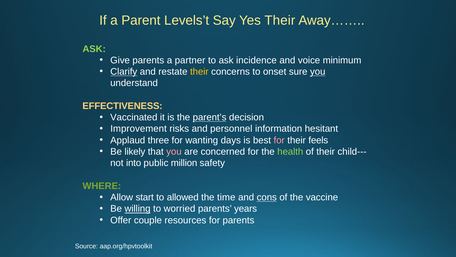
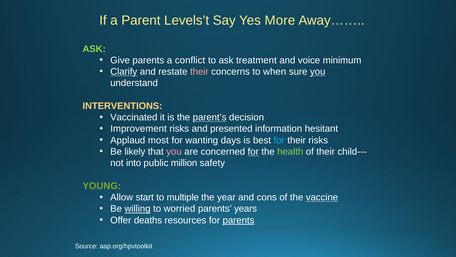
Yes Their: Their -> More (280, 20)
partner: partner -> conflict (190, 60)
incidence: incidence -> treatment (256, 60)
their colour: yellow -> pink (199, 72)
onset: onset -> when (275, 72)
EFFECTIVENESS: EFFECTIVENESS -> INTERVENTIONS (122, 106)
personnel: personnel -> presented (231, 129)
three: three -> most (158, 140)
for colour: pink -> light blue (279, 140)
their feels: feels -> risks (318, 140)
for underline: none -> present (253, 151)
WHERE: WHERE -> YOUNG (102, 186)
allowed: allowed -> multiple (183, 197)
time: time -> year (226, 197)
cons underline: present -> none (267, 197)
vaccine underline: none -> present (322, 197)
couple: couple -> deaths (148, 220)
parents underline: none -> present (239, 220)
